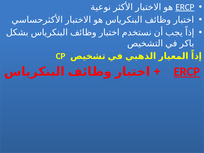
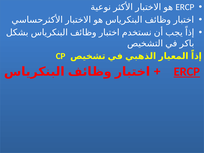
ERCP underline: present -> none (185, 7)
